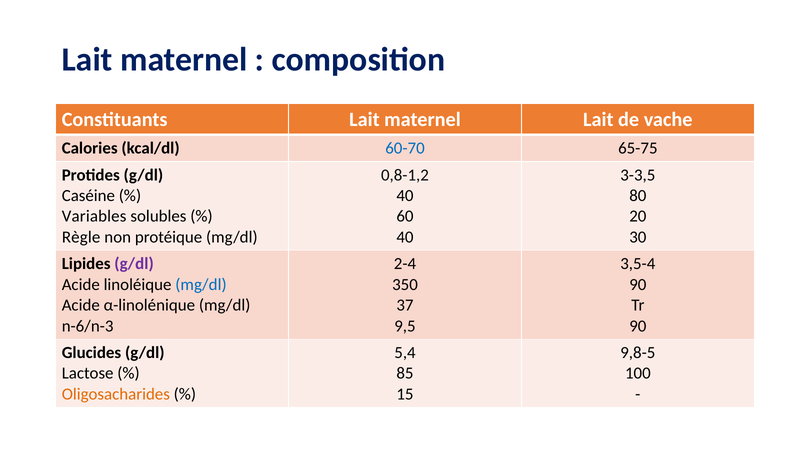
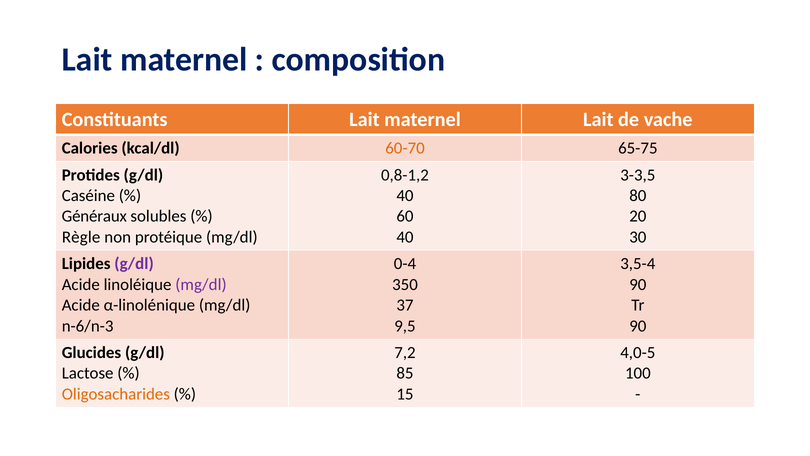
60-70 colour: blue -> orange (405, 148)
Variables: Variables -> Généraux (94, 216)
2-4: 2-4 -> 0-4 (405, 264)
mg/dl colour: blue -> purple (201, 284)
5,4: 5,4 -> 7,2 (405, 352)
9,8-5: 9,8-5 -> 4,0-5 (638, 352)
